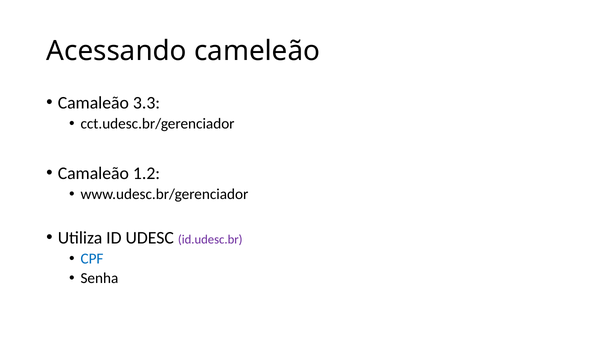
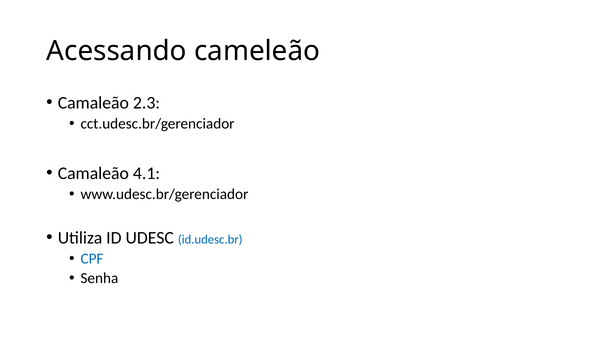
3.3: 3.3 -> 2.3 (147, 103)
1.2: 1.2 -> 4.1 (147, 173)
id.udesc.br colour: purple -> blue (210, 239)
